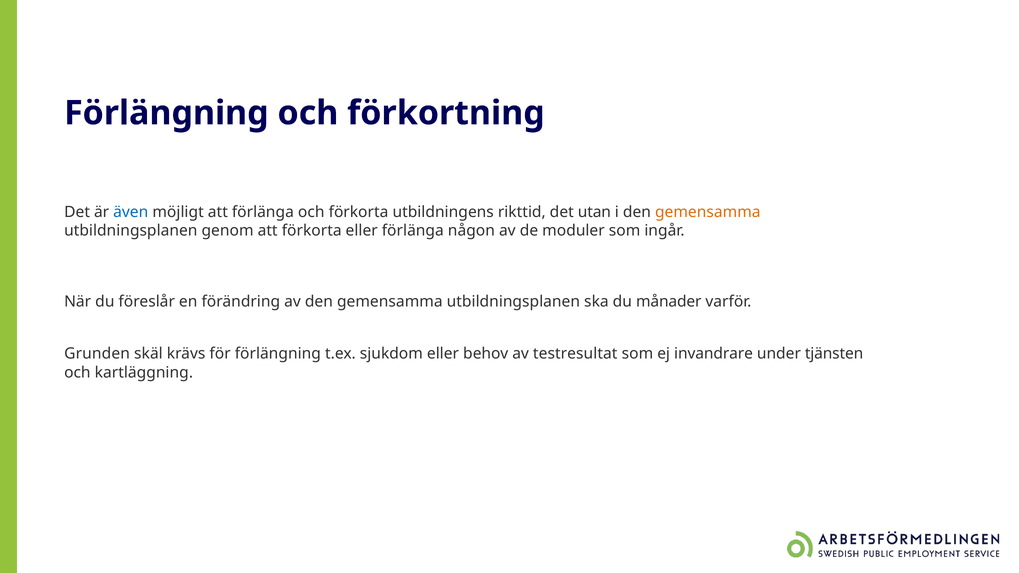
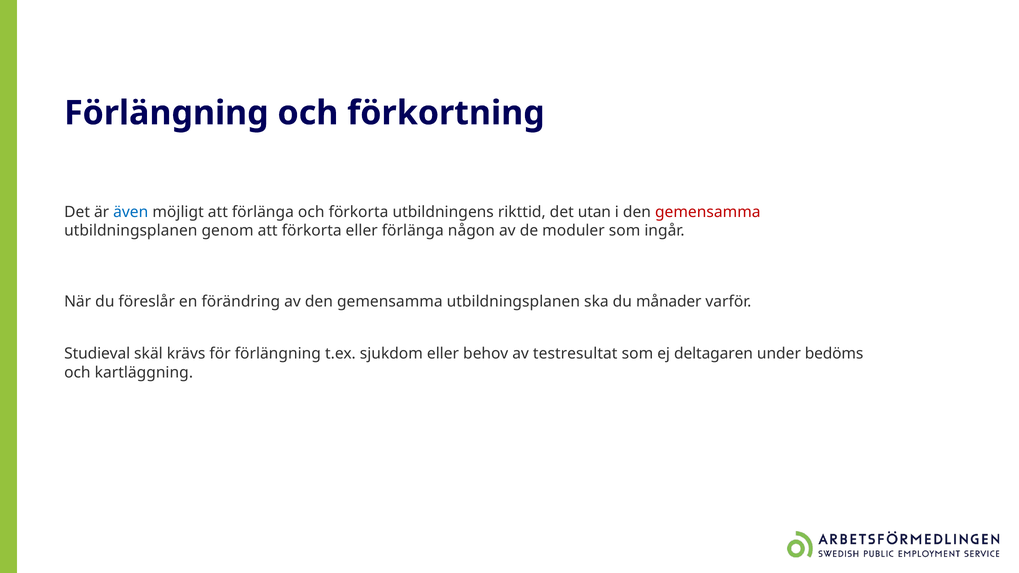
gemensamma colour: orange -> red (708, 212)
Grunden: Grunden -> Studieval (97, 354)
invandrare: invandrare -> deltagaren (714, 354)
tjänsten: tjänsten -> bedöms (834, 354)
